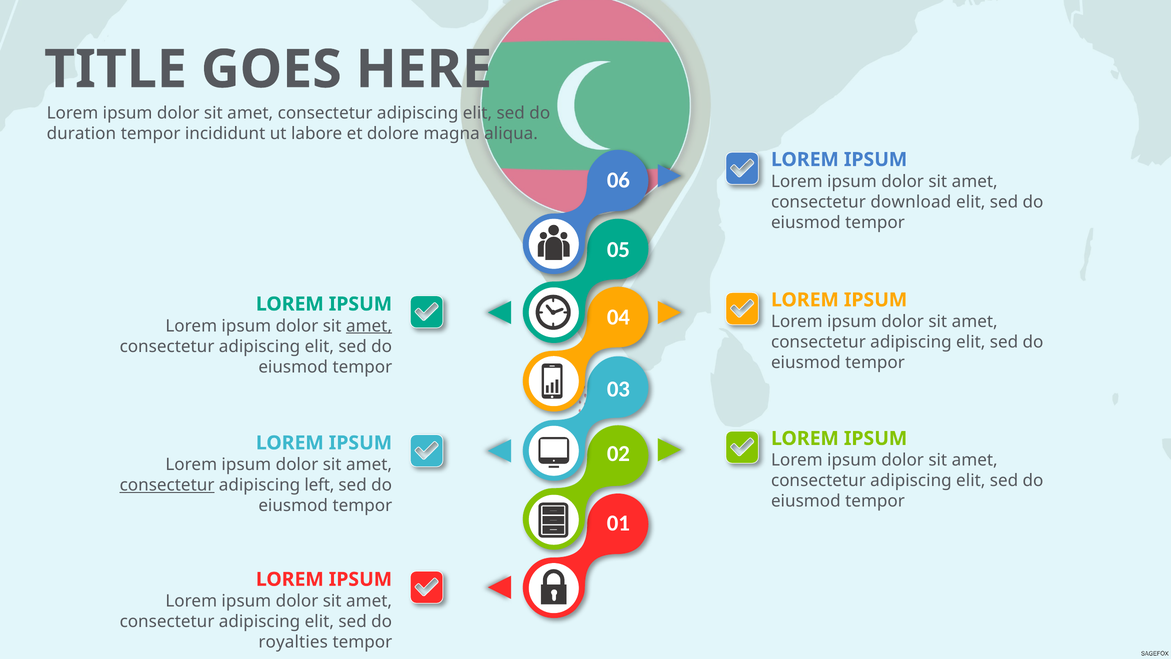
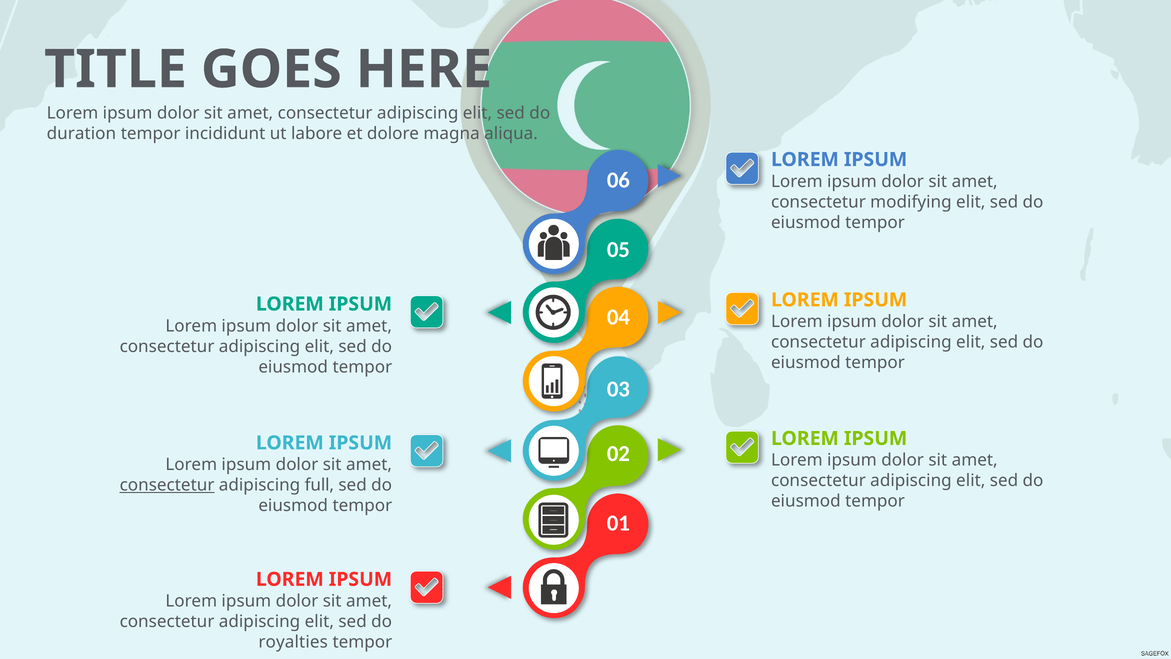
download: download -> modifying (911, 202)
amet underline: present -> none (369, 326)
left: left -> full (319, 485)
